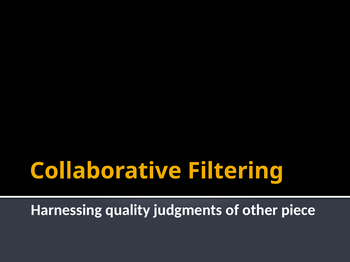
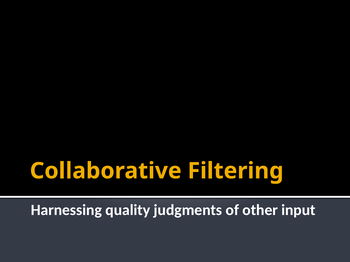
piece: piece -> input (298, 210)
